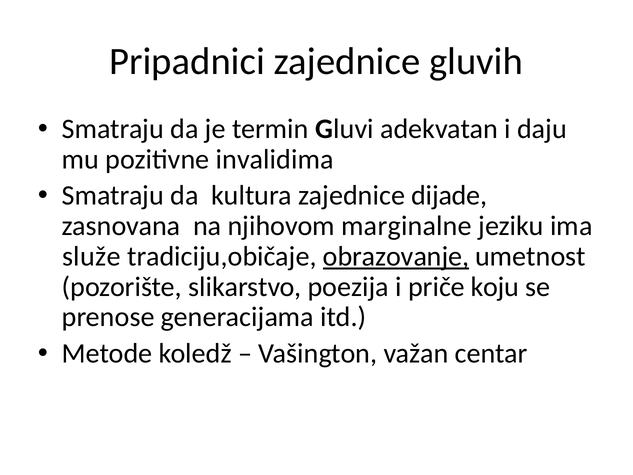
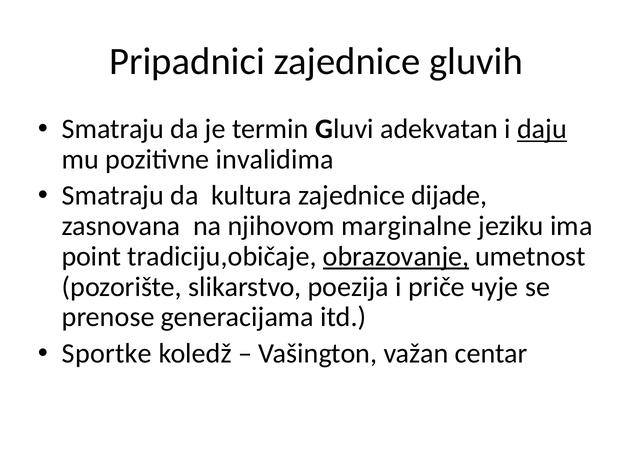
daju underline: none -> present (542, 129)
služe: služe -> point (91, 256)
koju: koju -> чује (495, 287)
Metode: Metode -> Sportke (107, 353)
